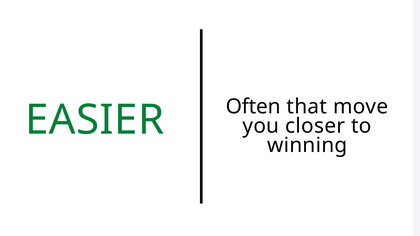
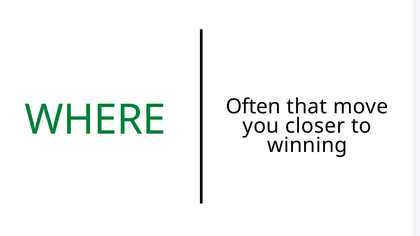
EASIER: EASIER -> WHERE (95, 120)
